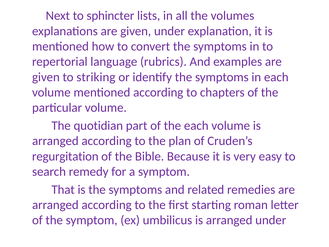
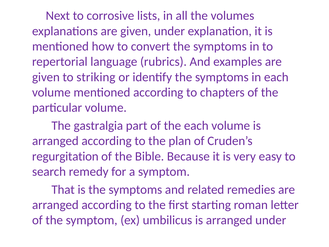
sphincter: sphincter -> corrosive (110, 16)
quotidian: quotidian -> gastralgia (98, 125)
